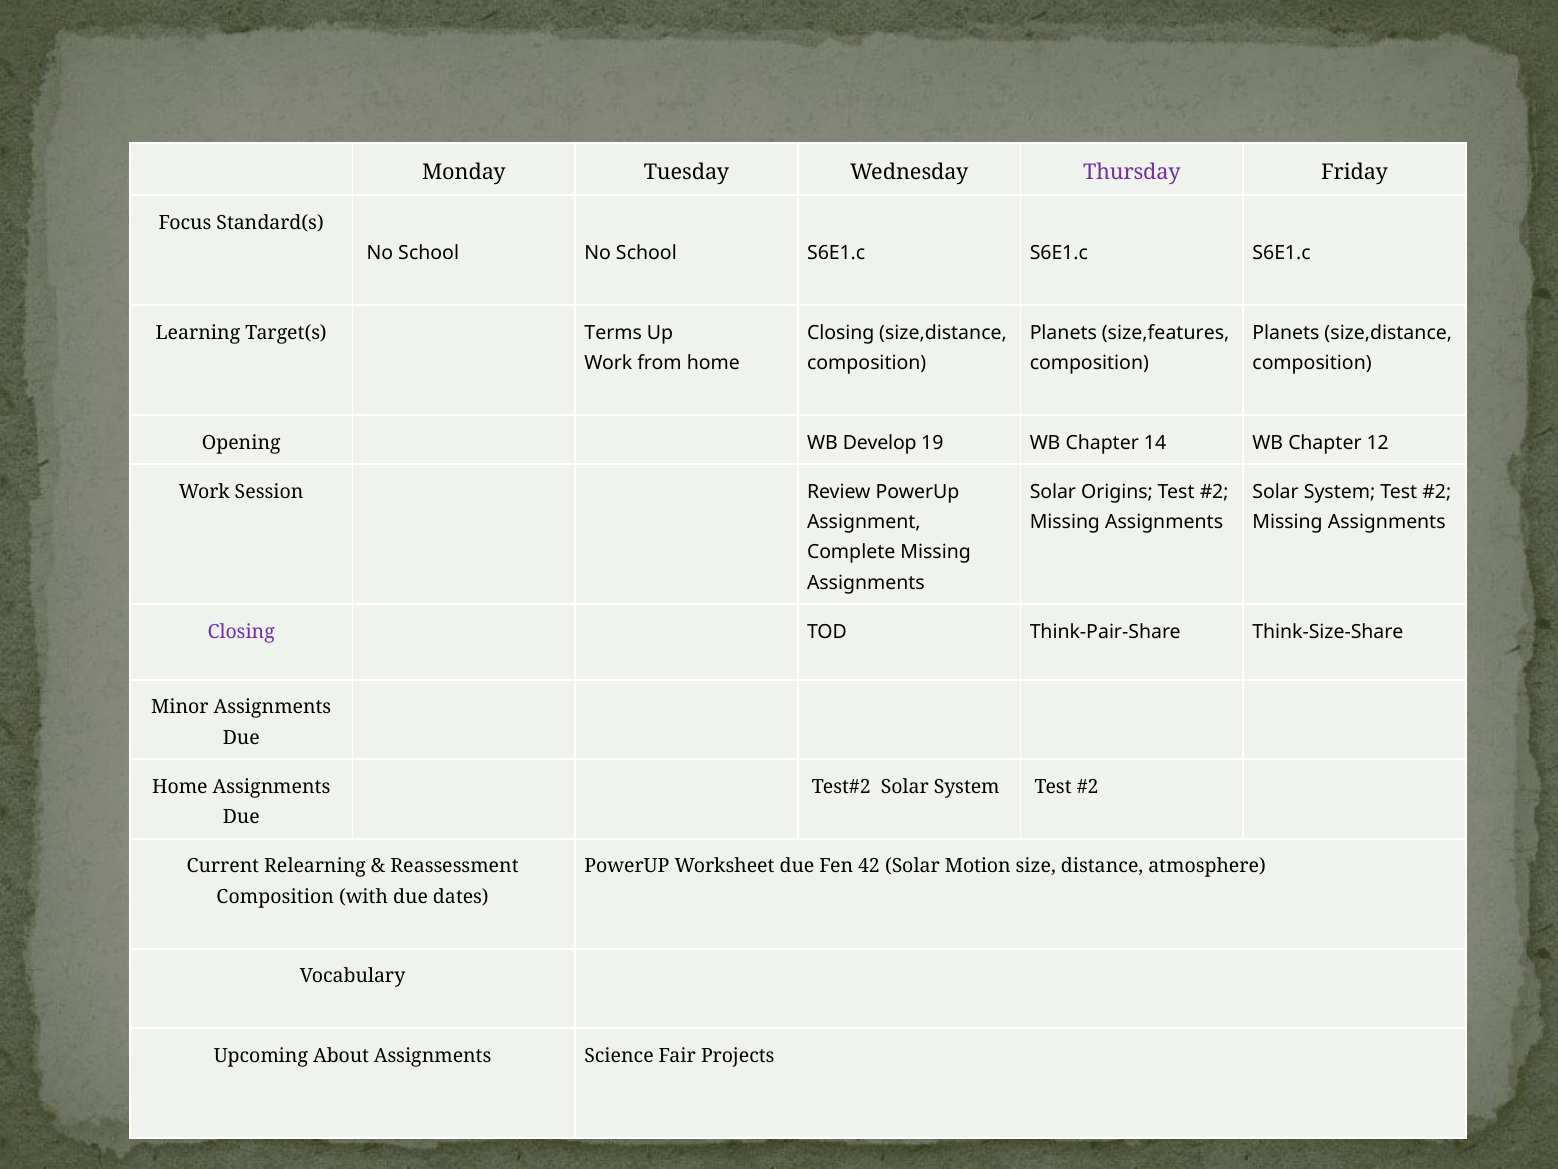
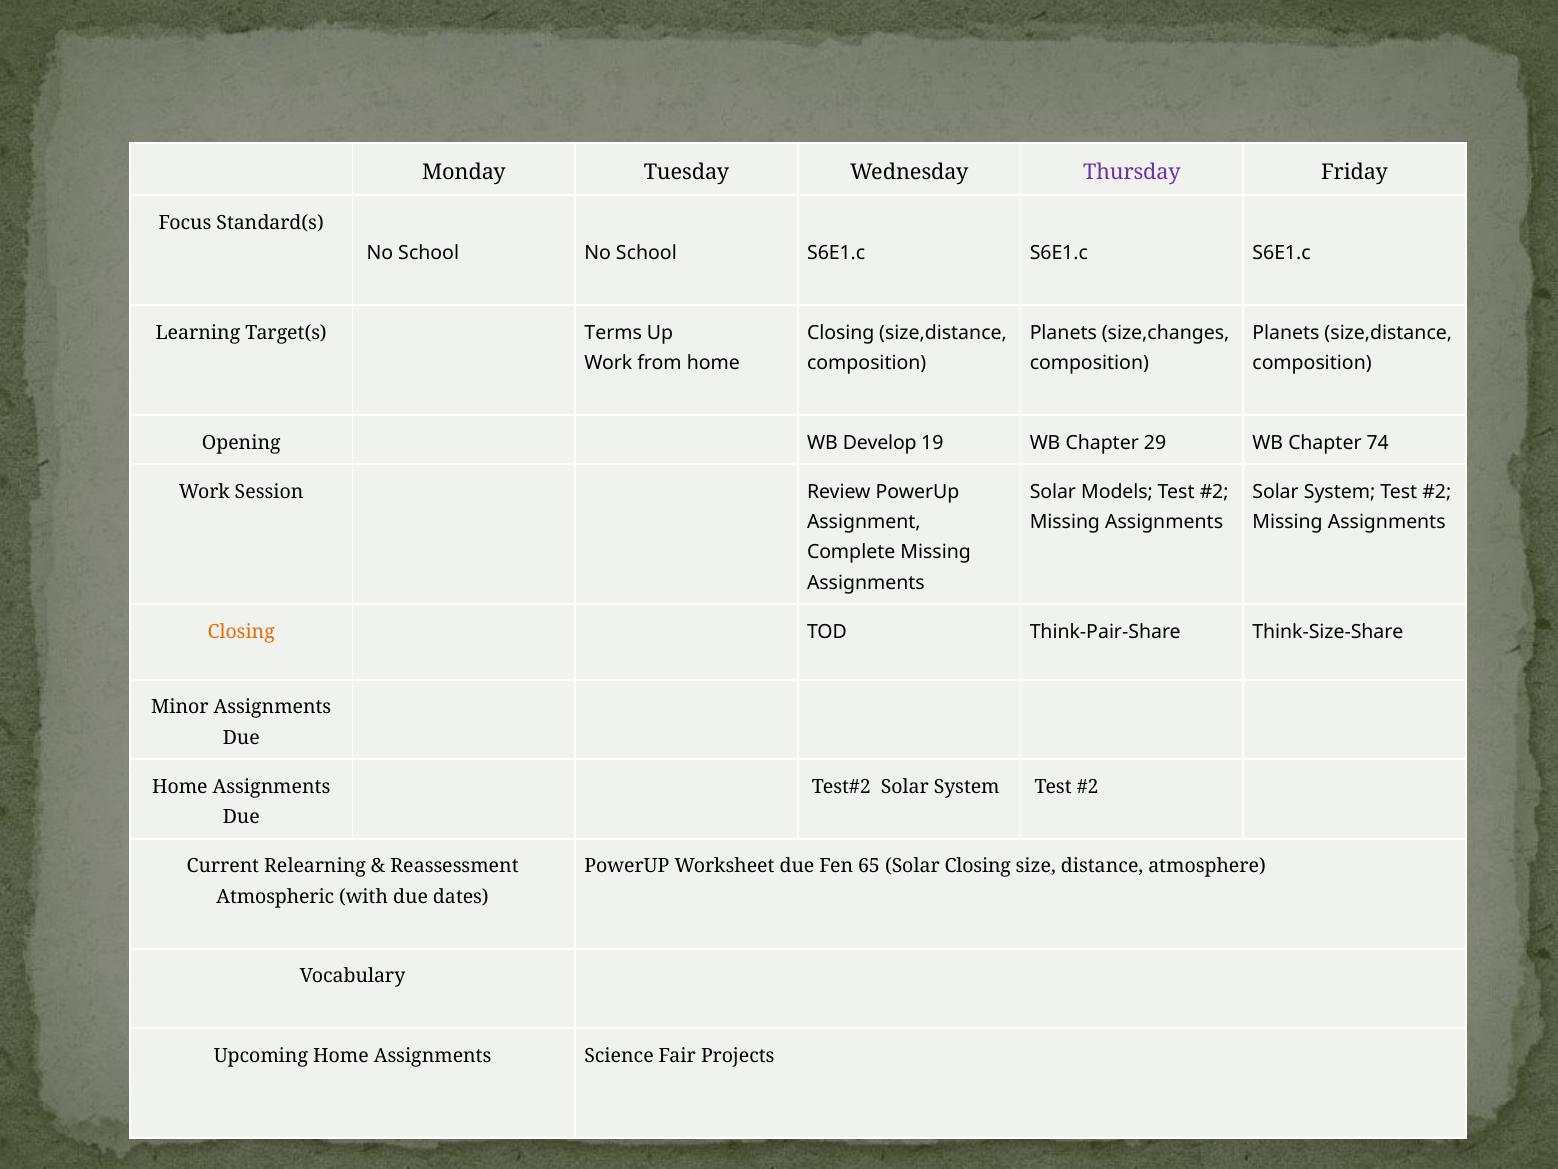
size,features: size,features -> size,changes (1166, 333)
14: 14 -> 29 (1155, 442)
12: 12 -> 74 (1378, 442)
Origins: Origins -> Models (1117, 491)
Closing colour: purple -> orange (241, 632)
42: 42 -> 65 (869, 866)
Solar Motion: Motion -> Closing (978, 866)
Composition: Composition -> Atmospheric (275, 896)
Upcoming About: About -> Home (341, 1055)
